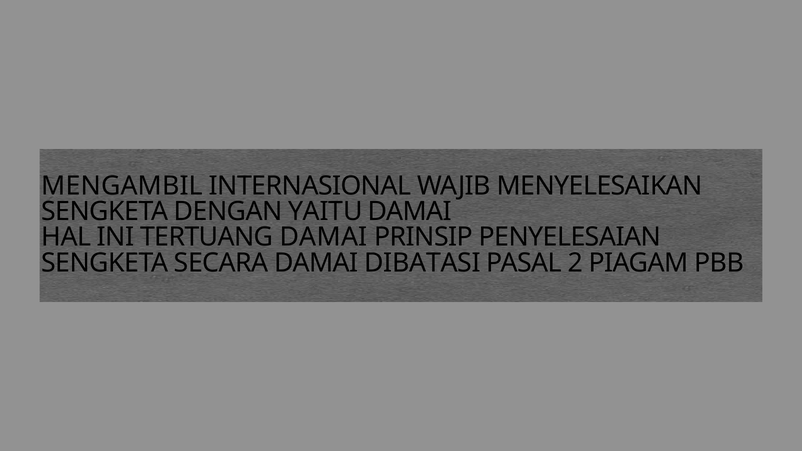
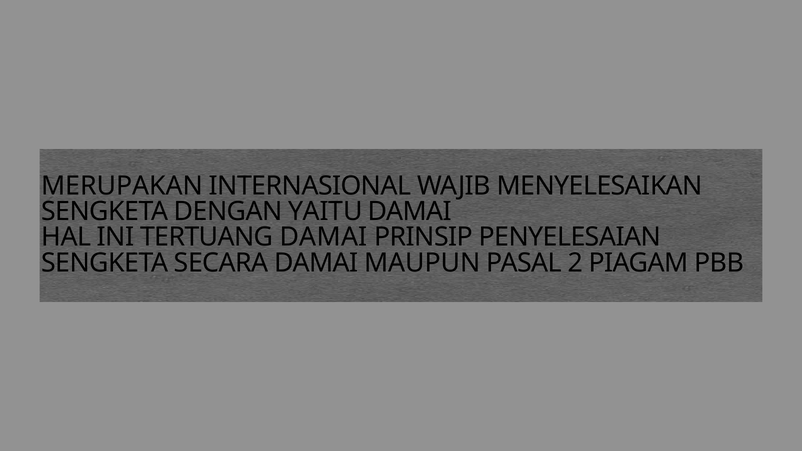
MENGAMBIL: MENGAMBIL -> MERUPAKAN (122, 186)
DIBATASI: DIBATASI -> MAUPUN (422, 263)
